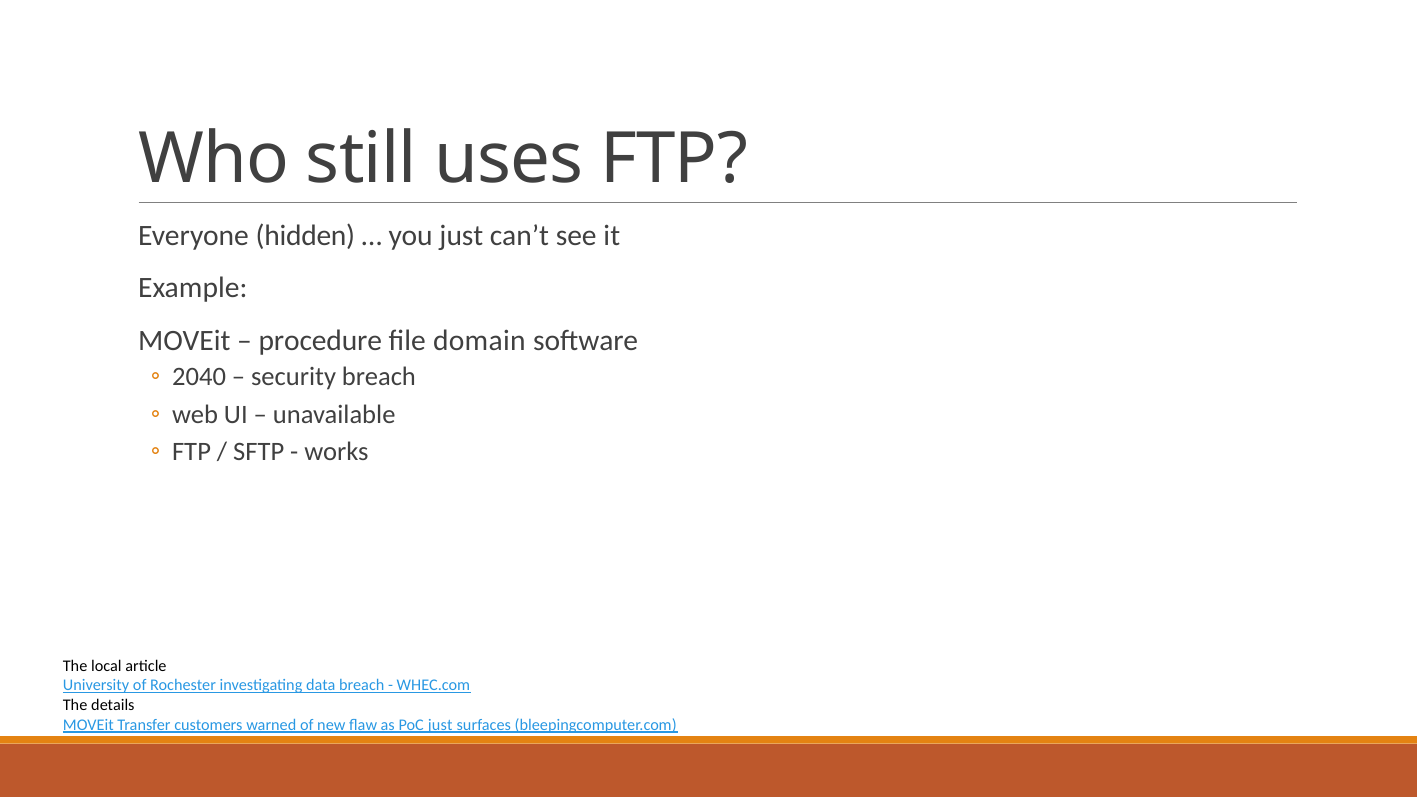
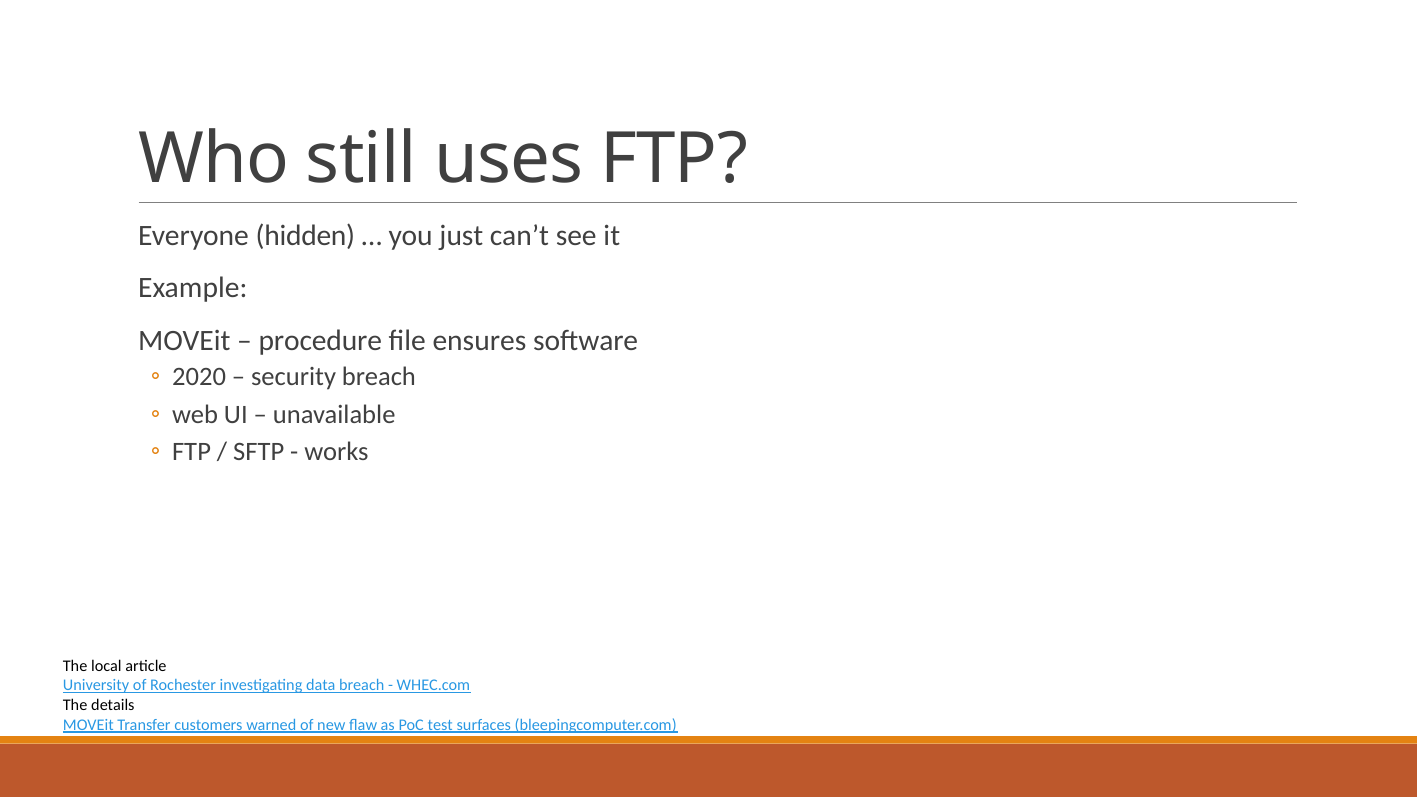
domain: domain -> ensures (479, 341)
2040: 2040 -> 2020 (199, 377)
PoC just: just -> test (440, 725)
